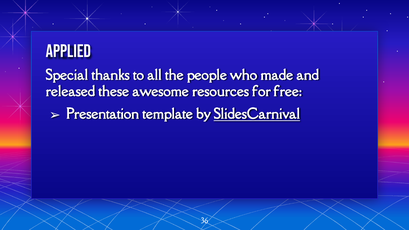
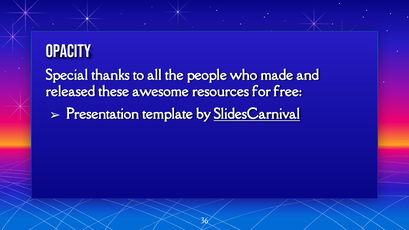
Applied: Applied -> Opacity (68, 51)
